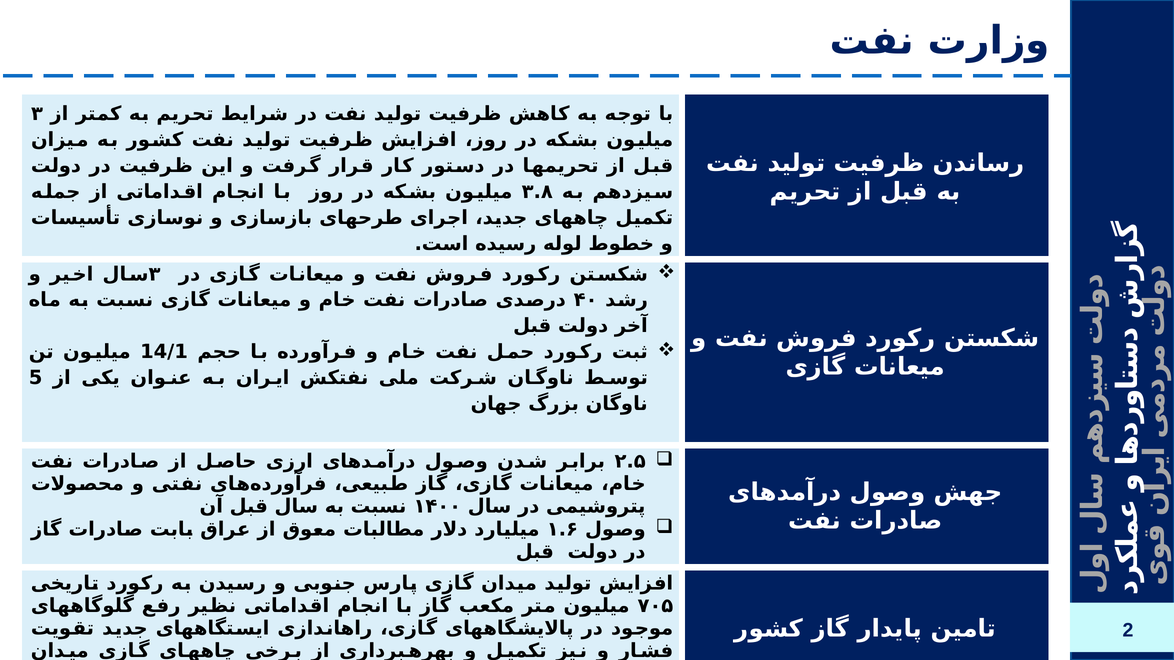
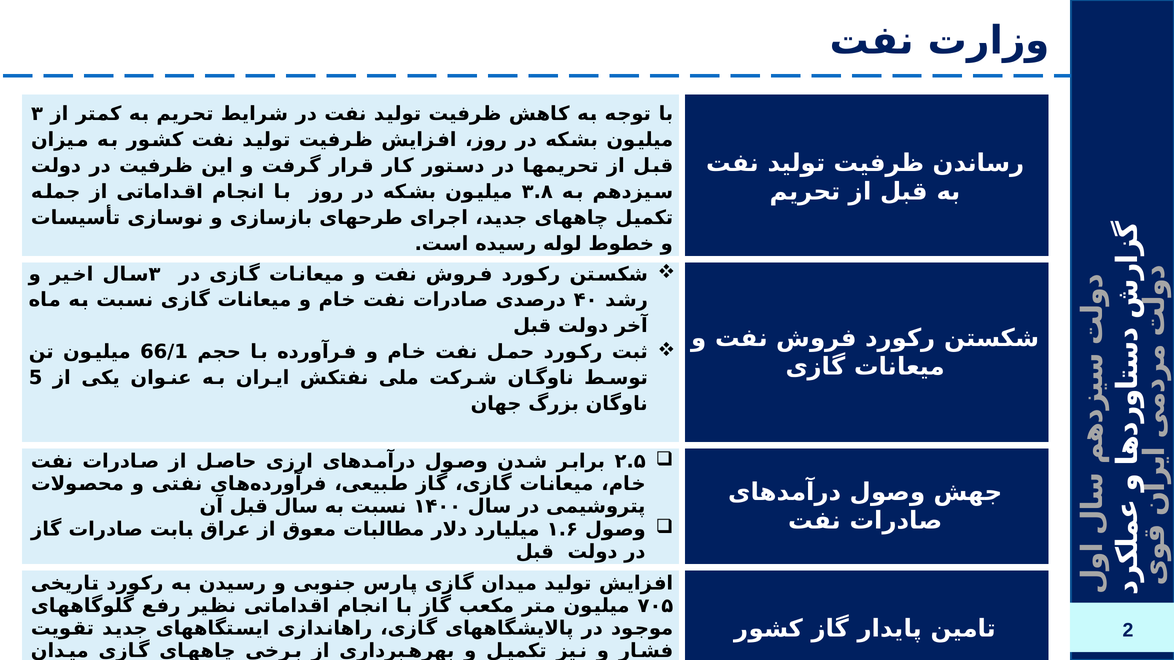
14/1: 14/1 -> 66/1 (164, 352)
